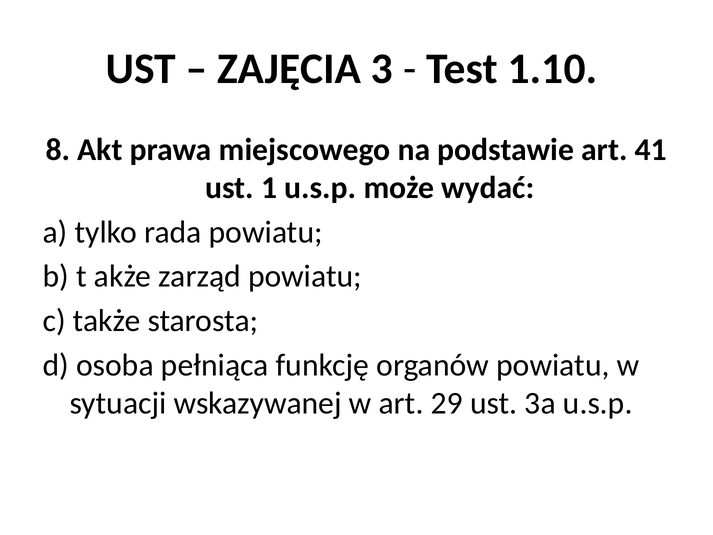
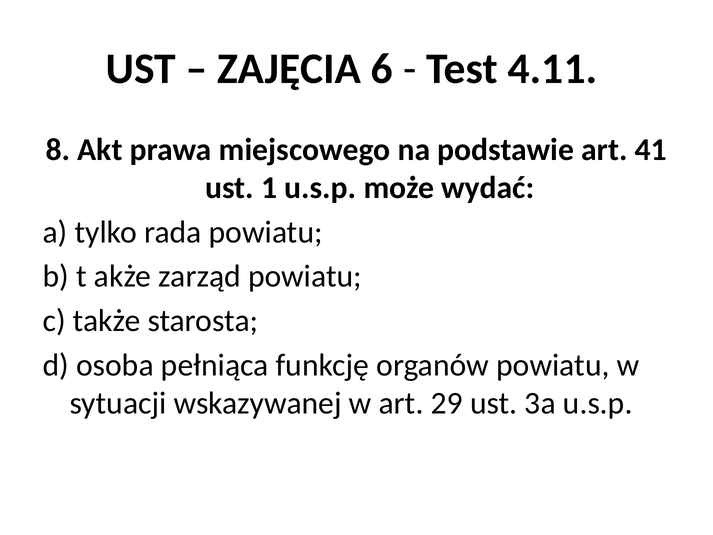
3: 3 -> 6 (382, 69)
1.10: 1.10 -> 4.11 (552, 69)
